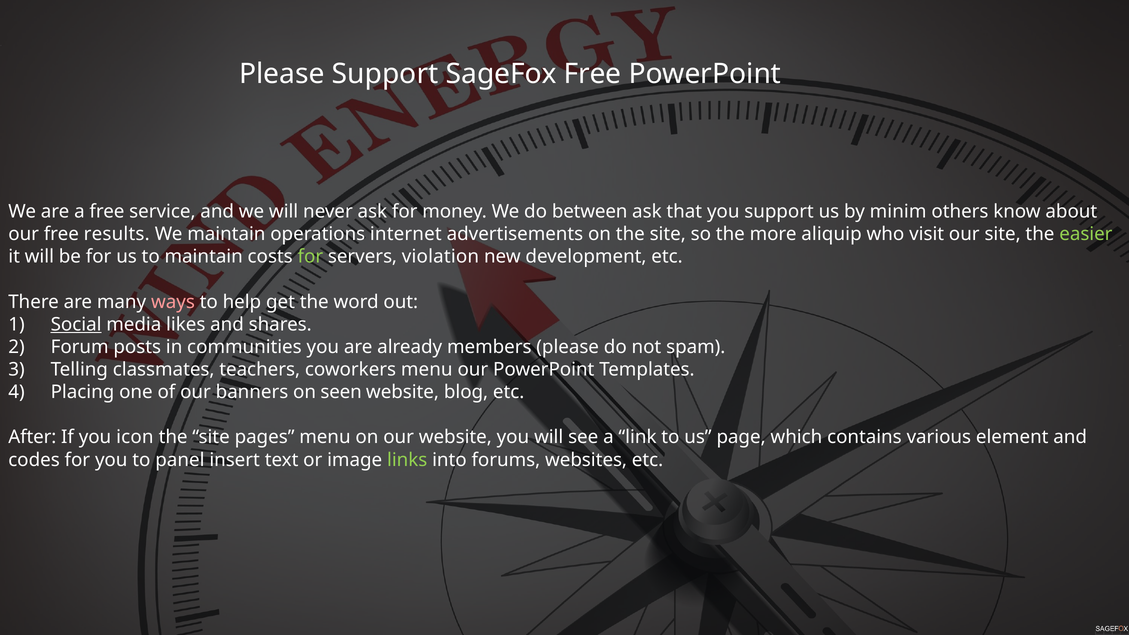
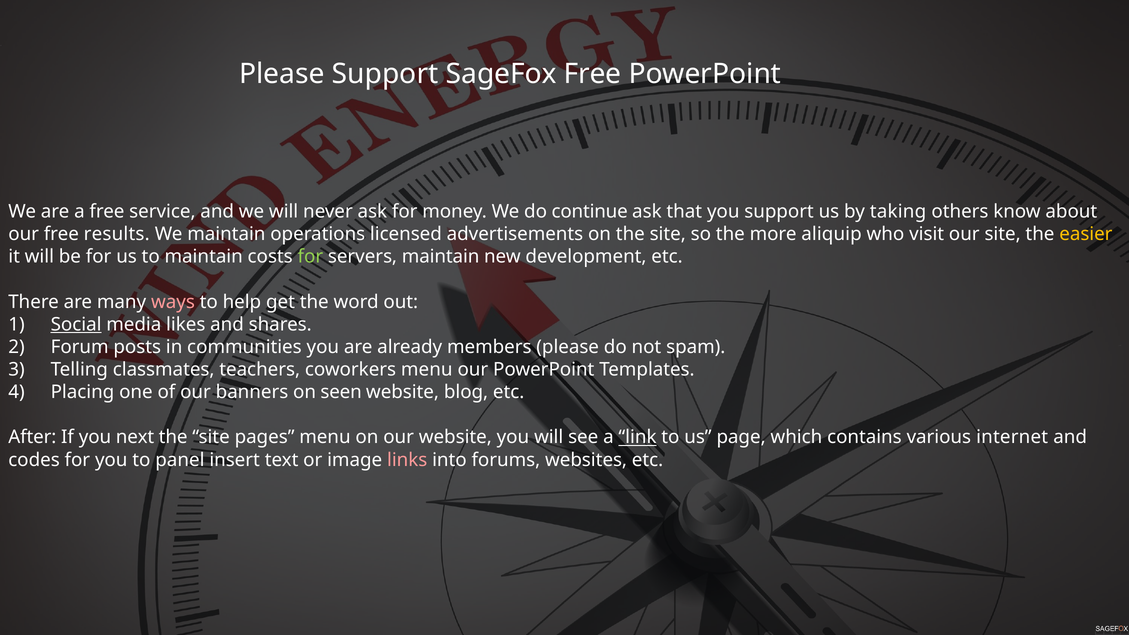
between: between -> continue (590, 212)
minim: minim -> taking (898, 212)
internet: internet -> licensed (406, 234)
easier colour: light green -> yellow (1086, 234)
servers violation: violation -> maintain (441, 257)
icon: icon -> next (135, 437)
link underline: none -> present (638, 437)
element: element -> internet (1012, 437)
links colour: light green -> pink (407, 460)
